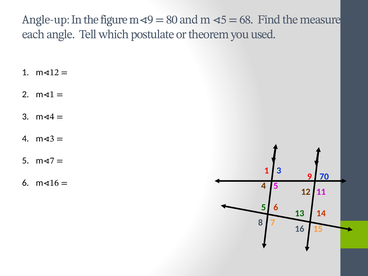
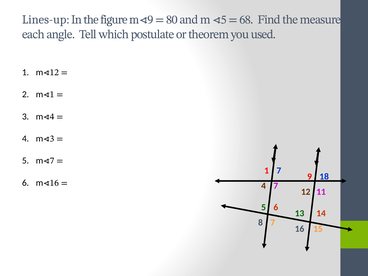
Angle-up: Angle-up -> Lines-up (46, 20)
1 3: 3 -> 7 (279, 170)
70: 70 -> 18 (324, 177)
4 5: 5 -> 7 (276, 186)
